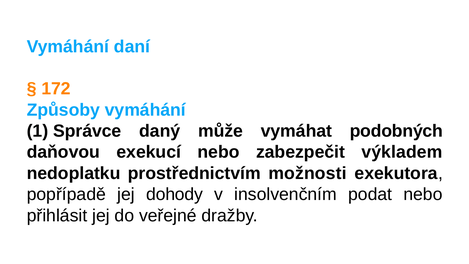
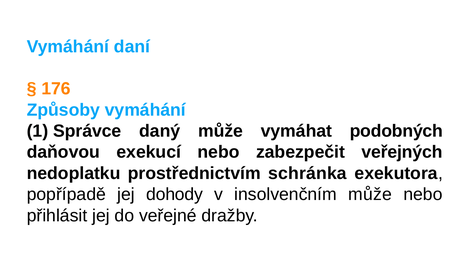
172: 172 -> 176 (56, 89)
výkladem: výkladem -> veřejných (402, 152)
možnosti: možnosti -> schránka (308, 173)
insolvenčním podat: podat -> může (370, 194)
